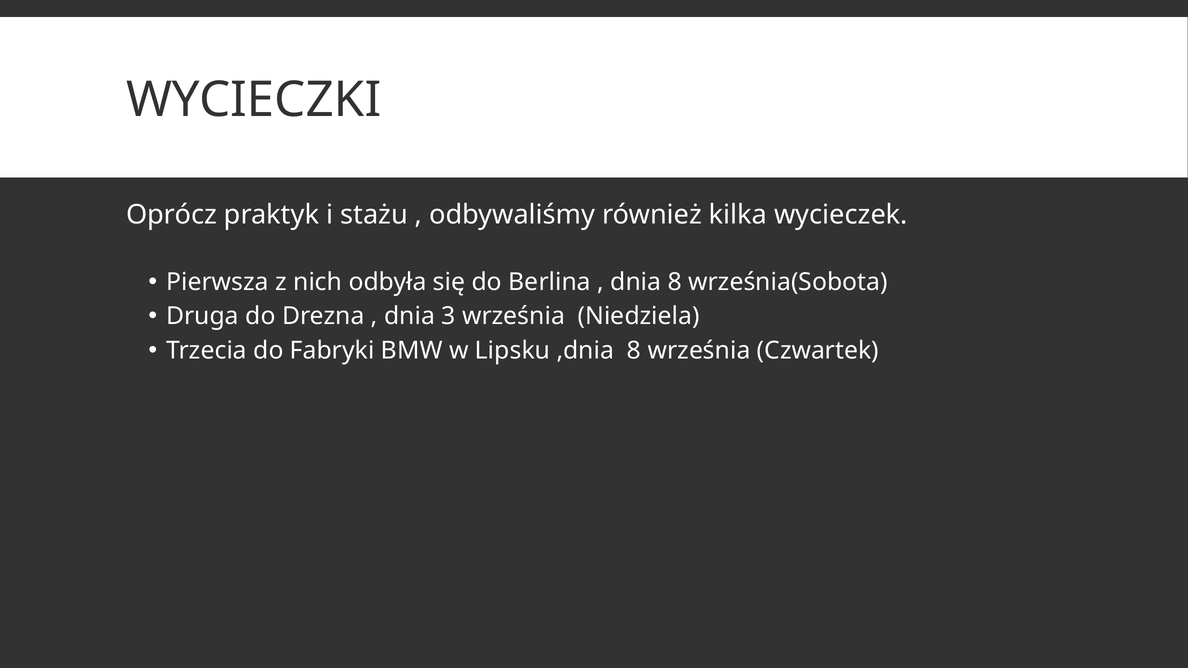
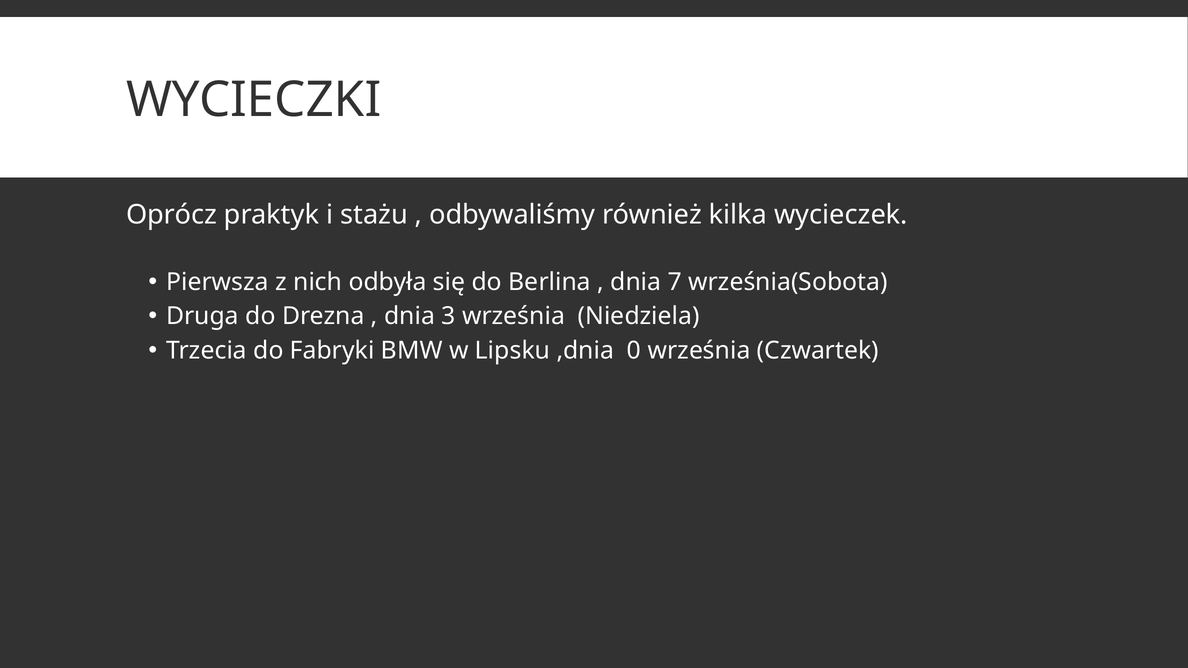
dnia 8: 8 -> 7 (675, 282)
,dnia 8: 8 -> 0 (634, 351)
